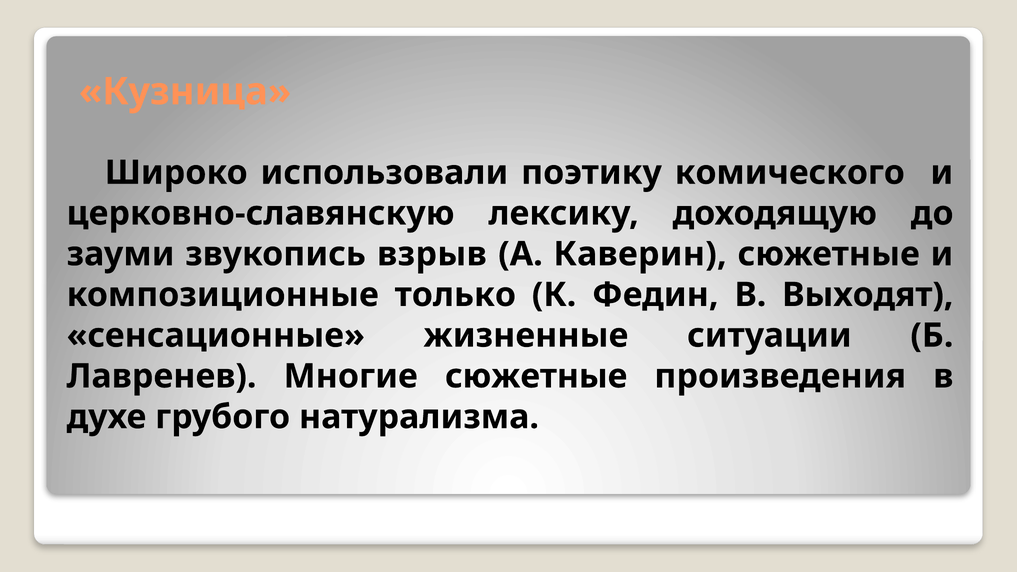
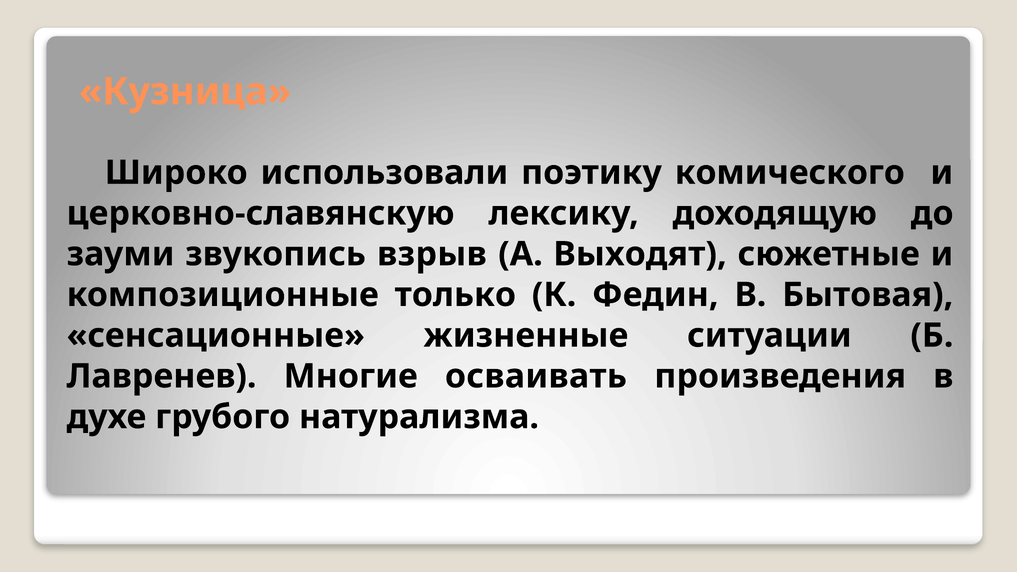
Каверин: Каверин -> Выходят (640, 254)
Выходят: Выходят -> Бытовая (868, 295)
Многие сюжетные: сюжетные -> осваивать (536, 376)
